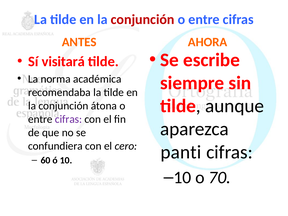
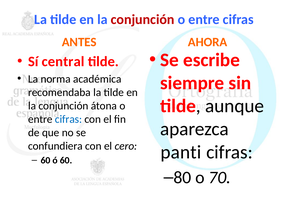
visitará: visitará -> central (63, 62)
cifras colour: purple -> blue (69, 119)
ó 10: 10 -> 60 (66, 160)
10: 10 -> 80 (182, 178)
